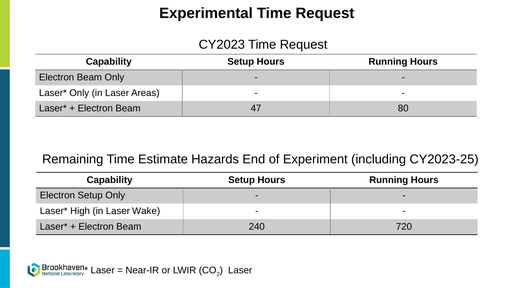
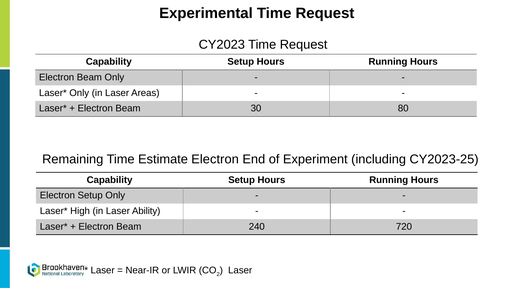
47: 47 -> 30 (256, 108)
Estimate Hazards: Hazards -> Electron (215, 159)
Wake: Wake -> Ability (146, 211)
